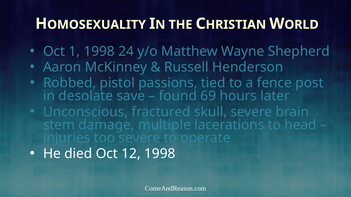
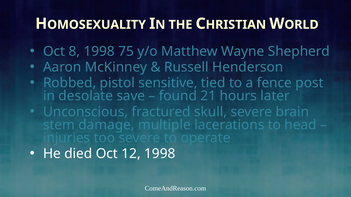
1: 1 -> 8 (74, 52)
24: 24 -> 75 (126, 52)
passions: passions -> sensitive (168, 83)
69: 69 -> 21 (208, 96)
